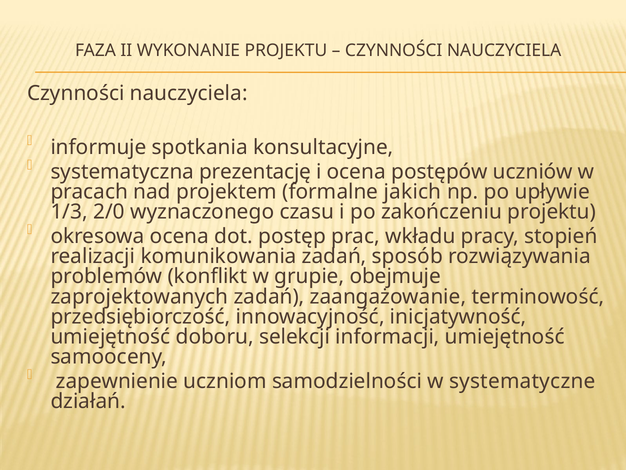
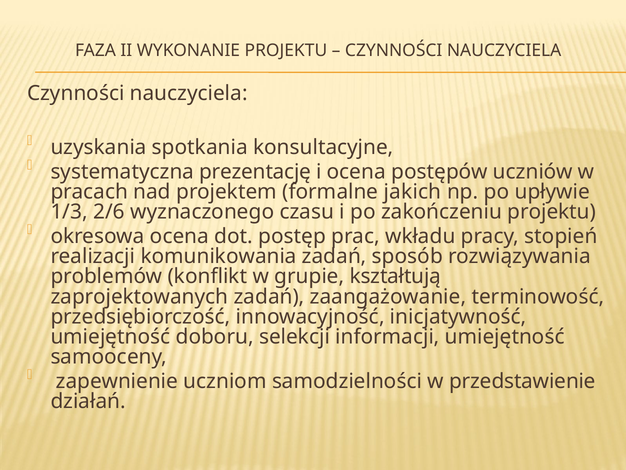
informuje: informuje -> uzyskania (99, 147)
2/0: 2/0 -> 2/6 (109, 212)
obejmuje: obejmuje -> kształtują (395, 276)
systematyczne: systematyczne -> przedstawienie (522, 381)
